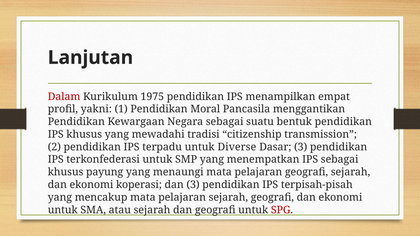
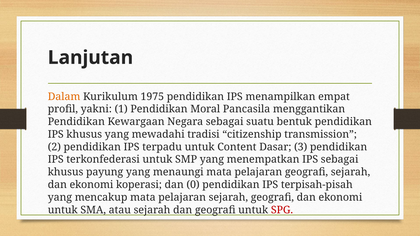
Dalam colour: red -> orange (64, 97)
Diverse: Diverse -> Content (237, 147)
dan 3: 3 -> 0 (193, 185)
